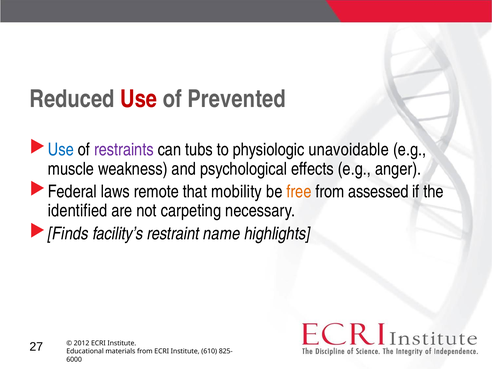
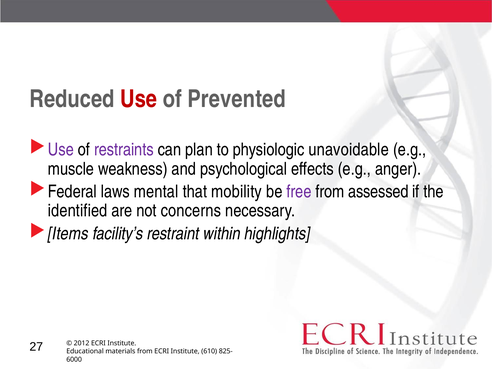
Use colour: blue -> purple (61, 150)
tubs: tubs -> plan (199, 150)
remote: remote -> mental (156, 192)
free colour: orange -> purple (299, 192)
carpeting: carpeting -> concerns (191, 211)
Finds: Finds -> Items (68, 234)
name: name -> within (222, 234)
